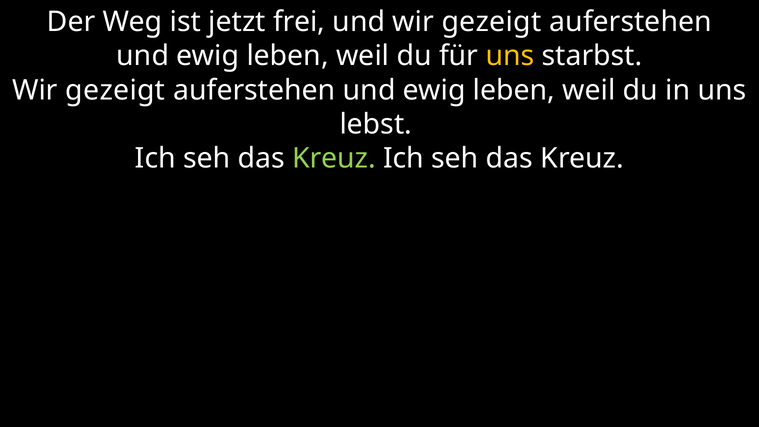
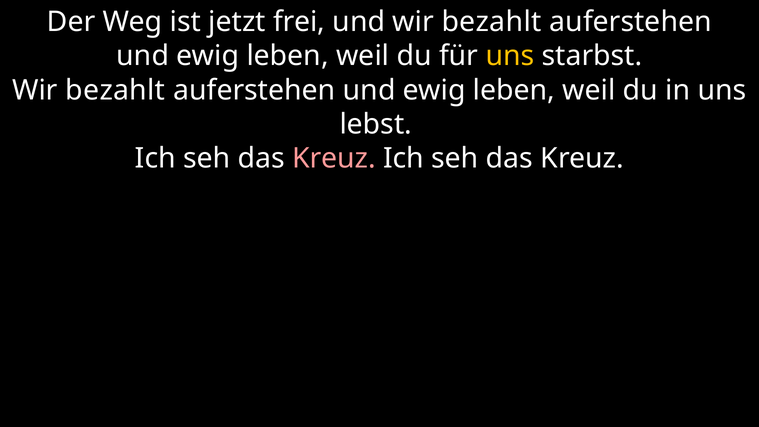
und wir gezeigt: gezeigt -> bezahlt (492, 22)
gezeigt: gezeigt -> bezahlt (115, 90)
Kreuz colour: light green -> pink (334, 158)
